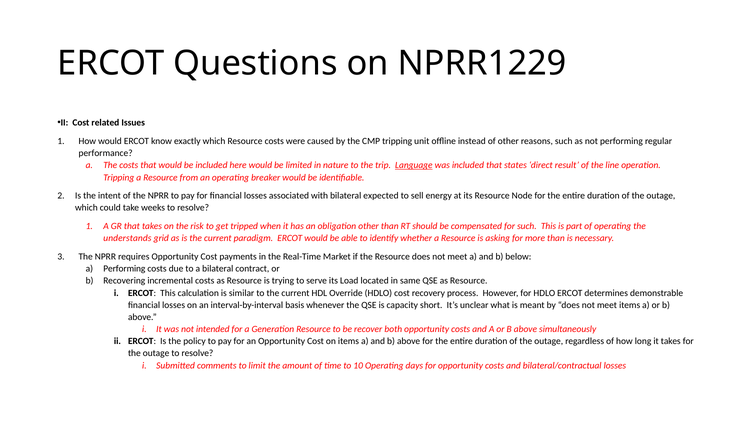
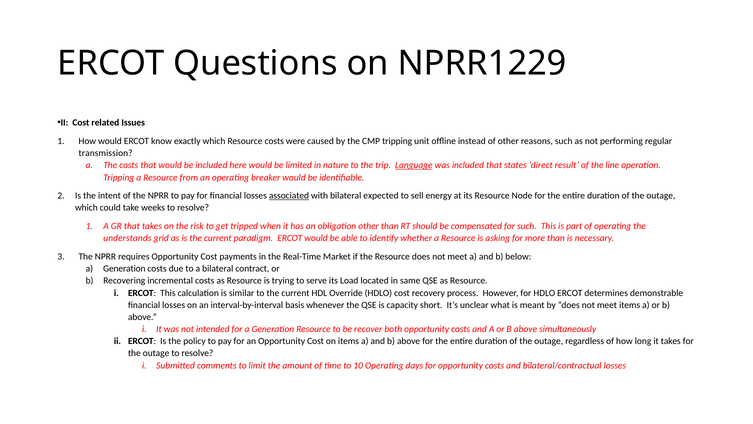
performance: performance -> transmission (106, 153)
associated underline: none -> present (289, 196)
Performing: Performing -> Generation (124, 268)
